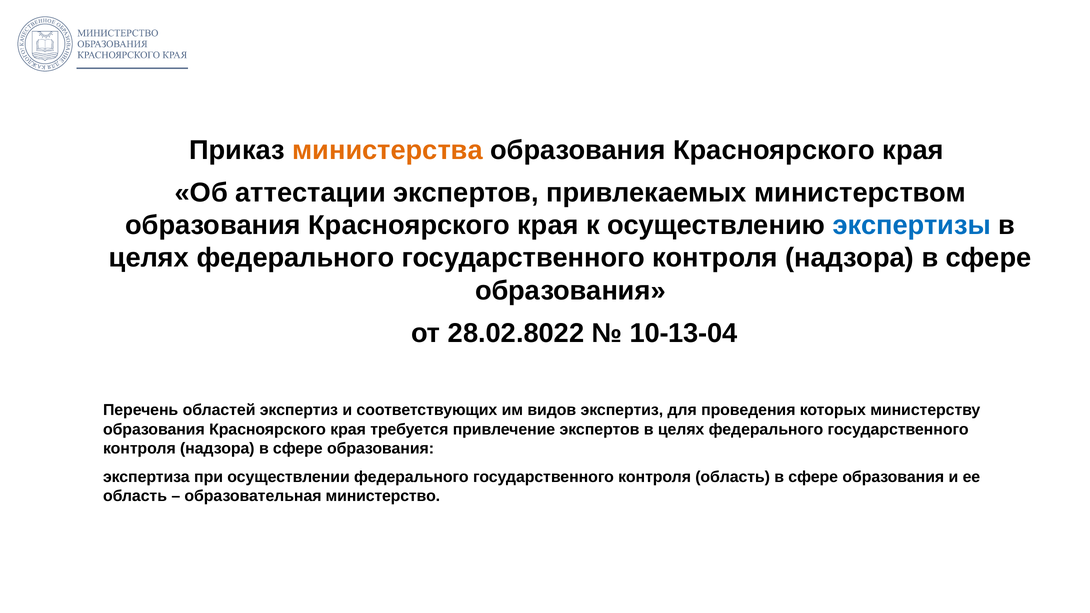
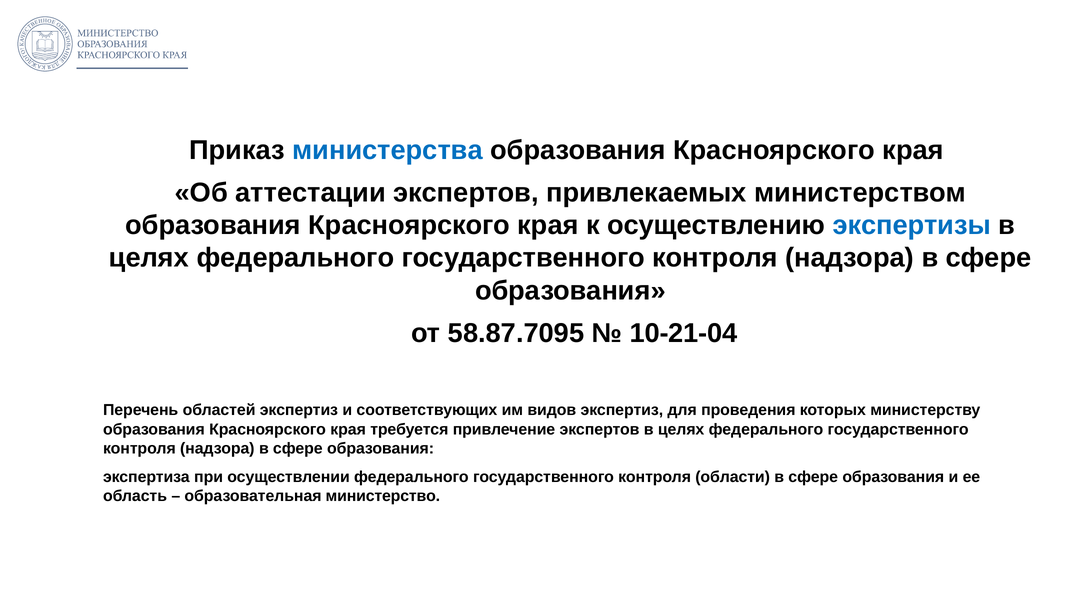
министерства colour: orange -> blue (387, 150)
28.02.8022: 28.02.8022 -> 58.87.7095 (516, 333)
10-13-04: 10-13-04 -> 10-21-04 (683, 333)
контроля область: область -> области (733, 477)
